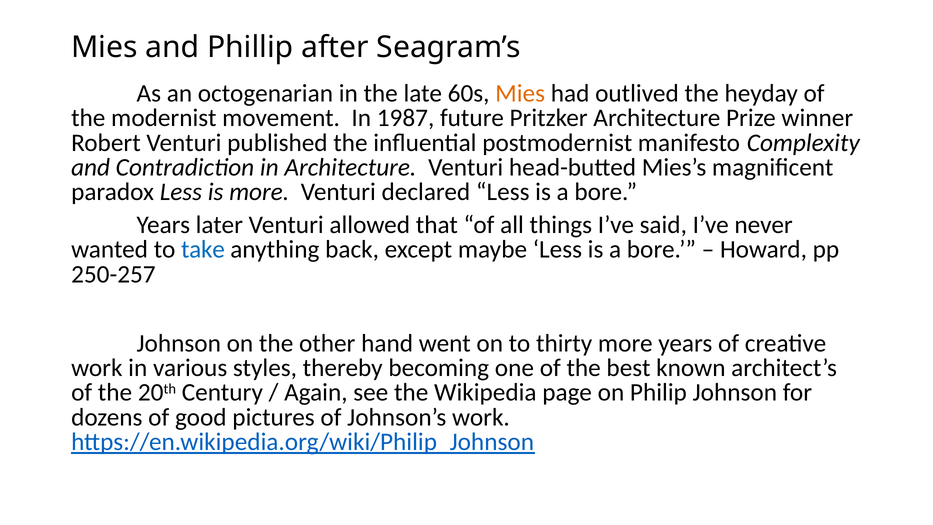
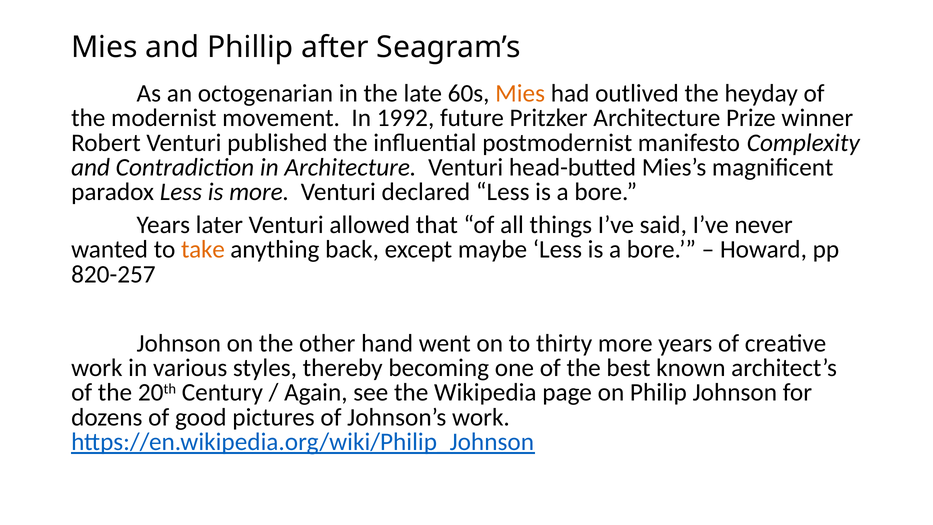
1987: 1987 -> 1992 (406, 118)
take colour: blue -> orange (203, 250)
250-257: 250-257 -> 820-257 (113, 274)
